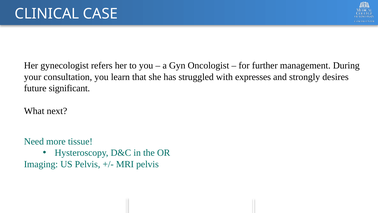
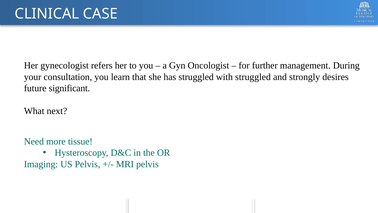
with expresses: expresses -> struggled (253, 77)
